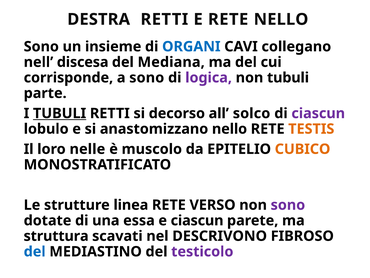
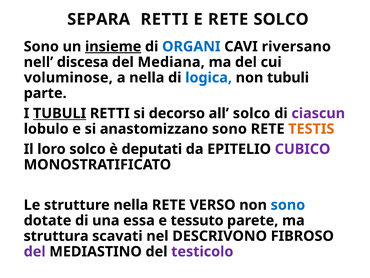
DESTRA: DESTRA -> SEPARA (99, 19)
RETE NELLO: NELLO -> SOLCO (281, 19)
insieme underline: none -> present (113, 47)
collegano: collegano -> riversano (296, 47)
corrisponde: corrisponde -> voluminose (68, 78)
a sono: sono -> nella (147, 78)
logica colour: purple -> blue (209, 78)
anastomizzano nello: nello -> sono (229, 129)
loro nelle: nelle -> solco (88, 149)
muscolo: muscolo -> deputati (152, 149)
CUBICO colour: orange -> purple (303, 149)
strutture linea: linea -> nella (131, 205)
sono colour: purple -> blue (288, 205)
e ciascun: ciascun -> tessuto (197, 220)
del colour: blue -> purple (35, 251)
